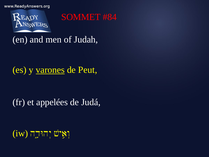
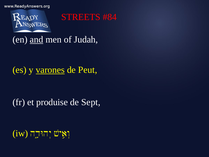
SOMMET: SOMMET -> STREETS (81, 17)
and underline: none -> present (37, 39)
appelées: appelées -> produise (52, 102)
Judá: Judá -> Sept (91, 102)
